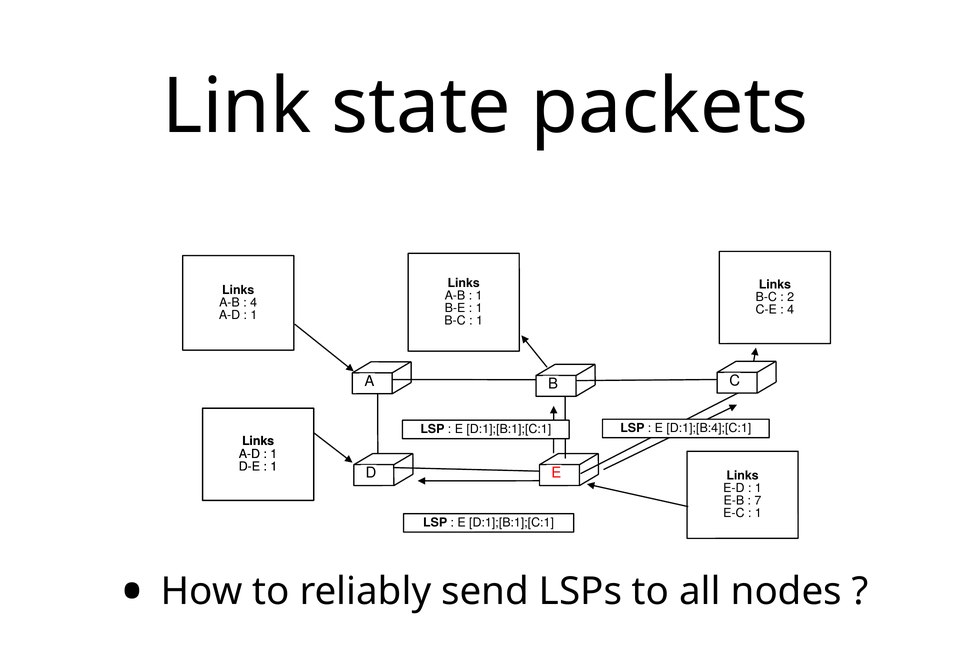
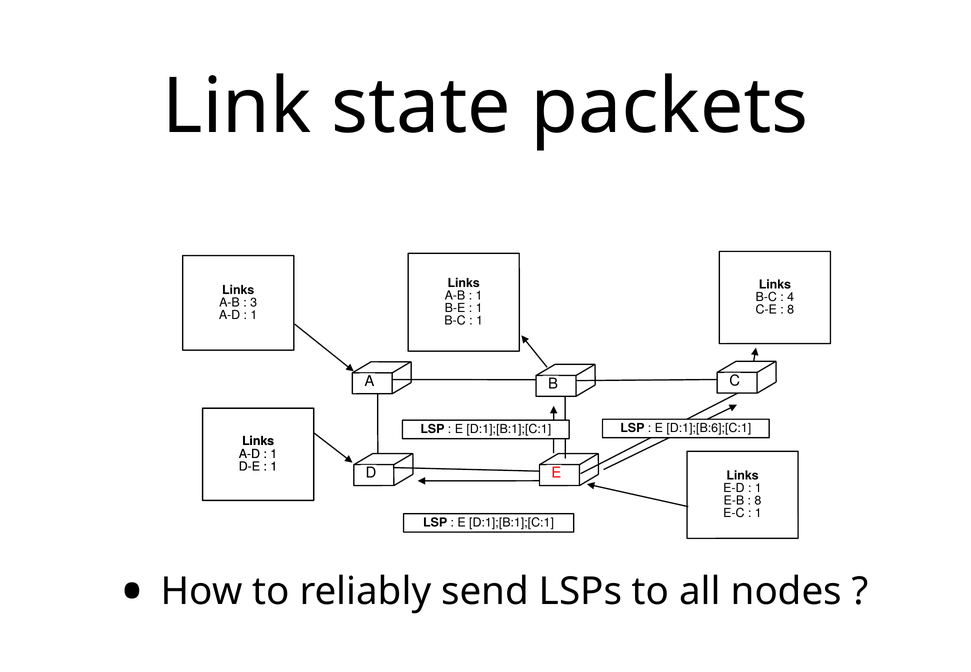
2: 2 -> 4 (791, 297)
4: 4 -> 3 (254, 303)
4: 4 -> 8 (791, 310)
D:1];[B:4];[C:1: D:1];[B:4];[C:1 -> D:1];[B:6];[C:1 (709, 428)
7: 7 -> 8 (758, 501)
